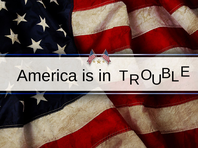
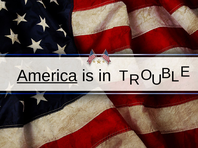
America underline: none -> present (47, 76)
